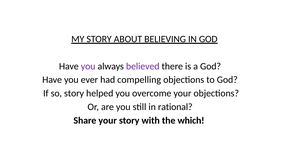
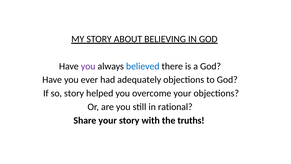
believed colour: purple -> blue (143, 66)
compelling: compelling -> adequately (139, 80)
which: which -> truths (191, 120)
